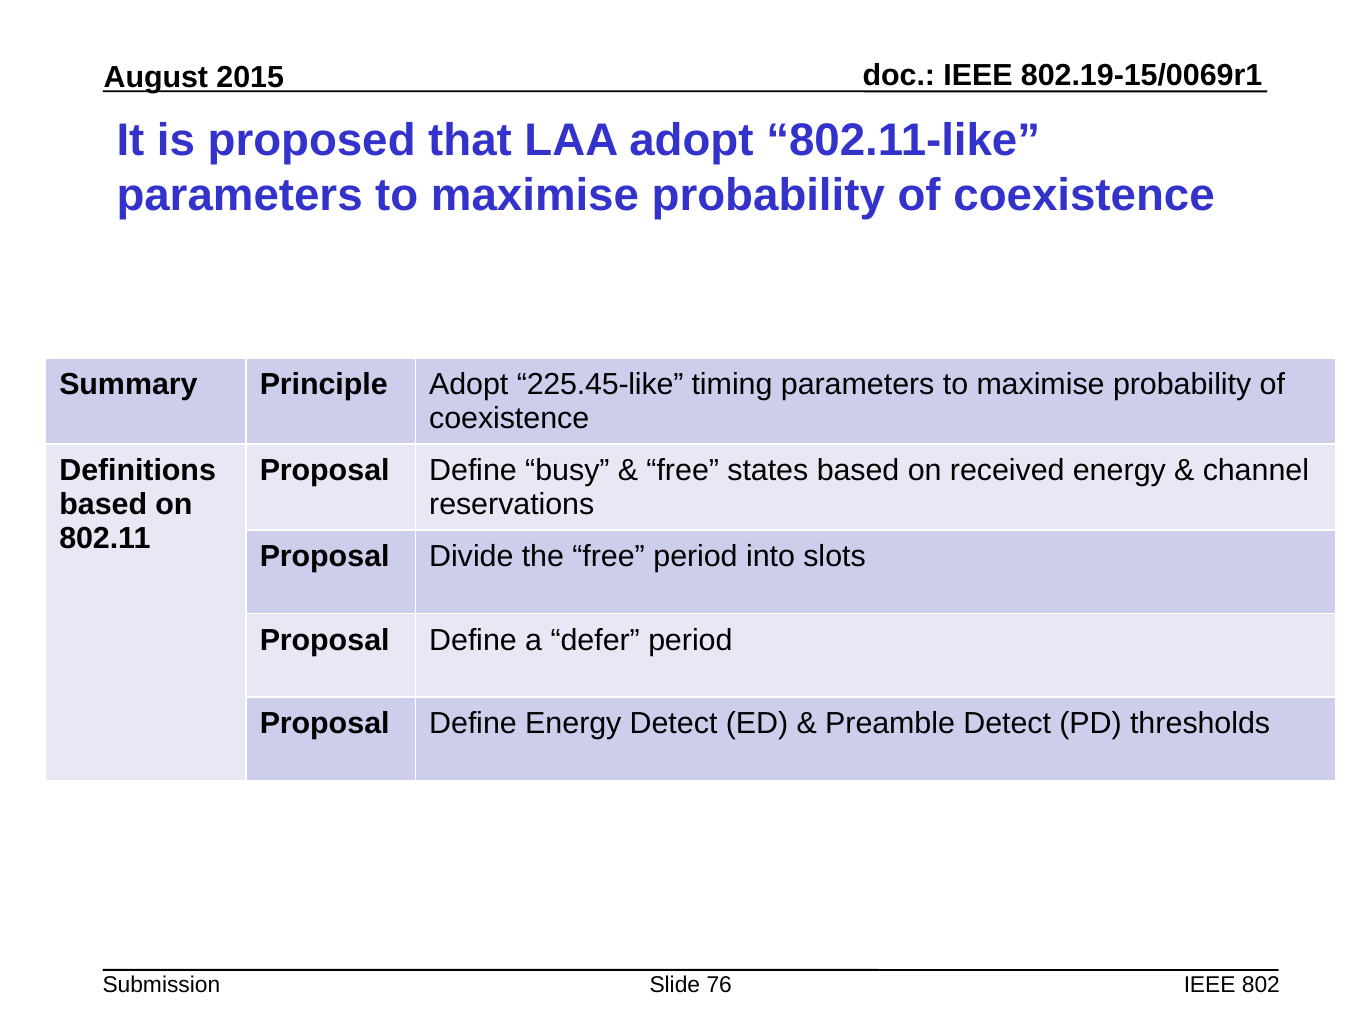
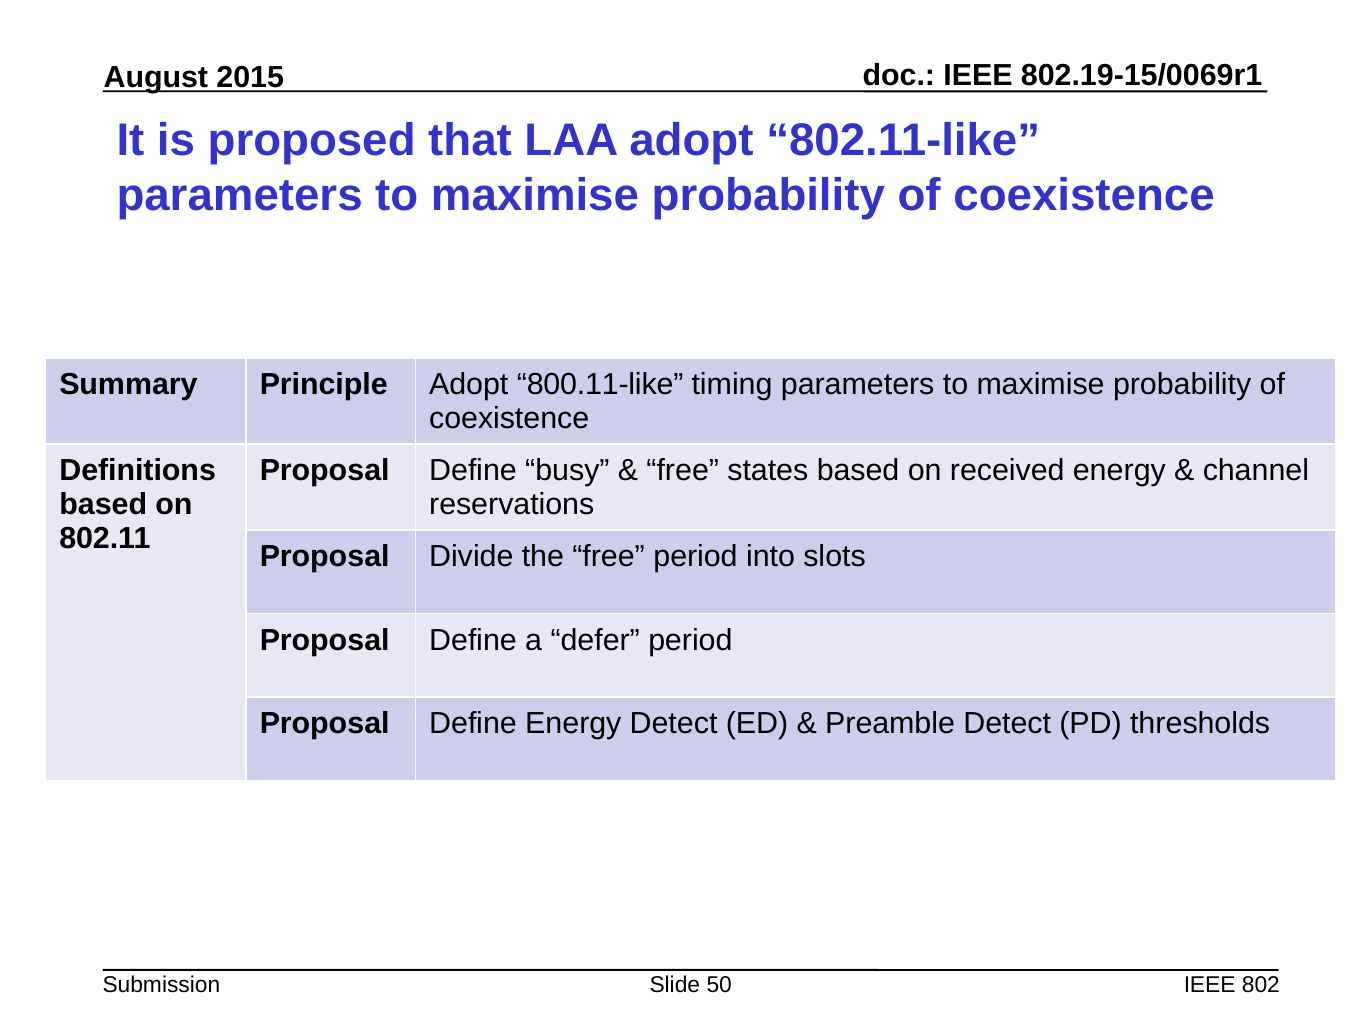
225.45-like: 225.45-like -> 800.11-like (600, 385)
76: 76 -> 50 (719, 985)
